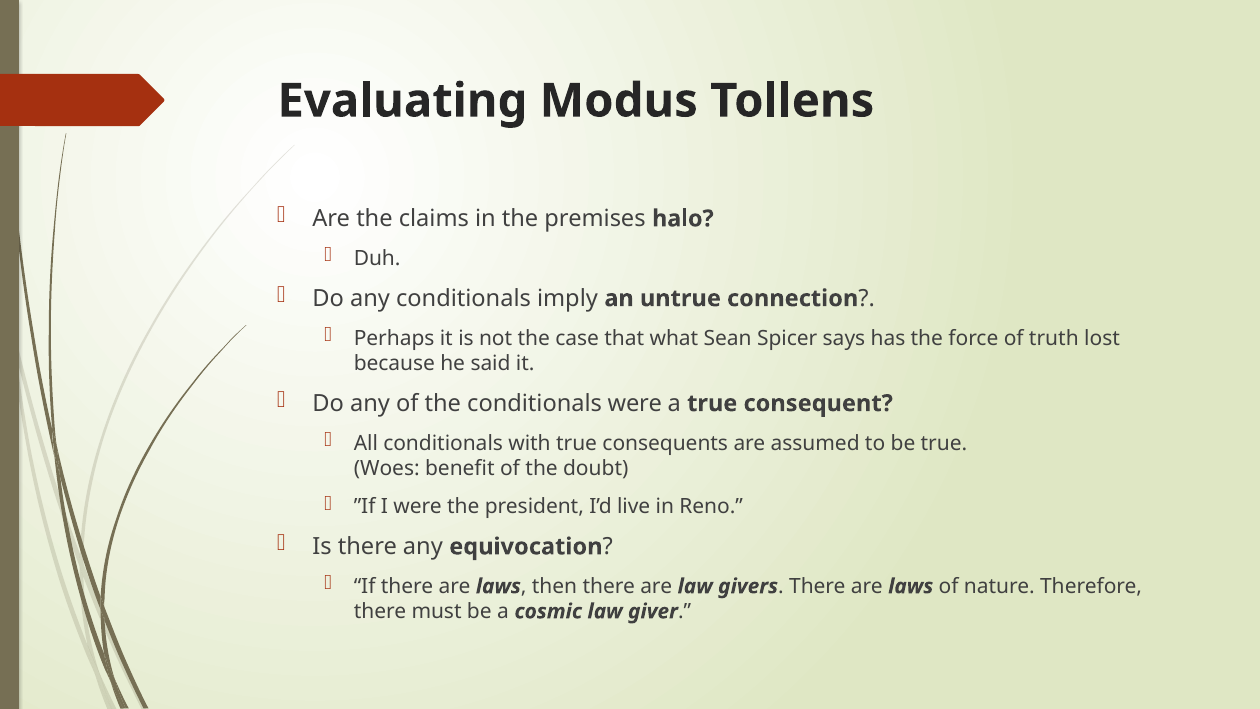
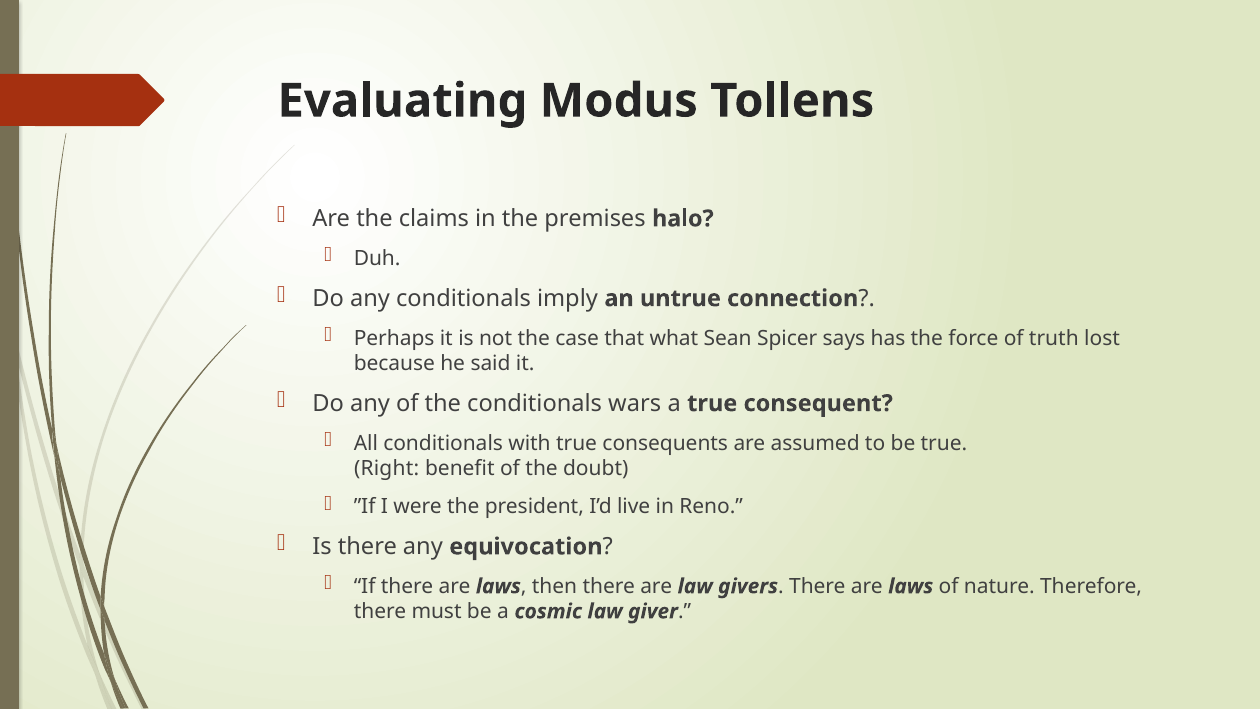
conditionals were: were -> wars (635, 403)
Woes: Woes -> Right (387, 468)
